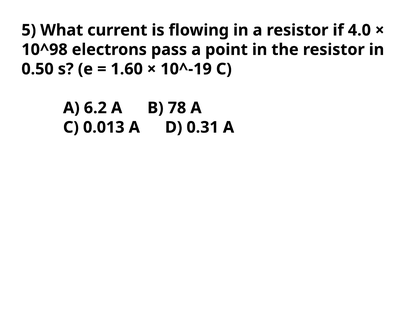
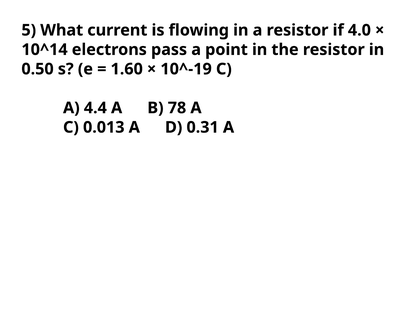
10^98: 10^98 -> 10^14 (45, 50)
6.2: 6.2 -> 4.4 (95, 108)
